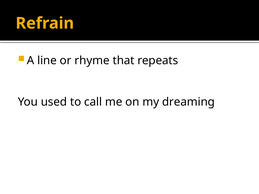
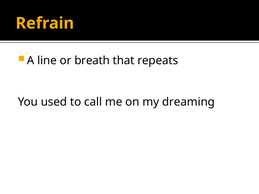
rhyme: rhyme -> breath (92, 61)
